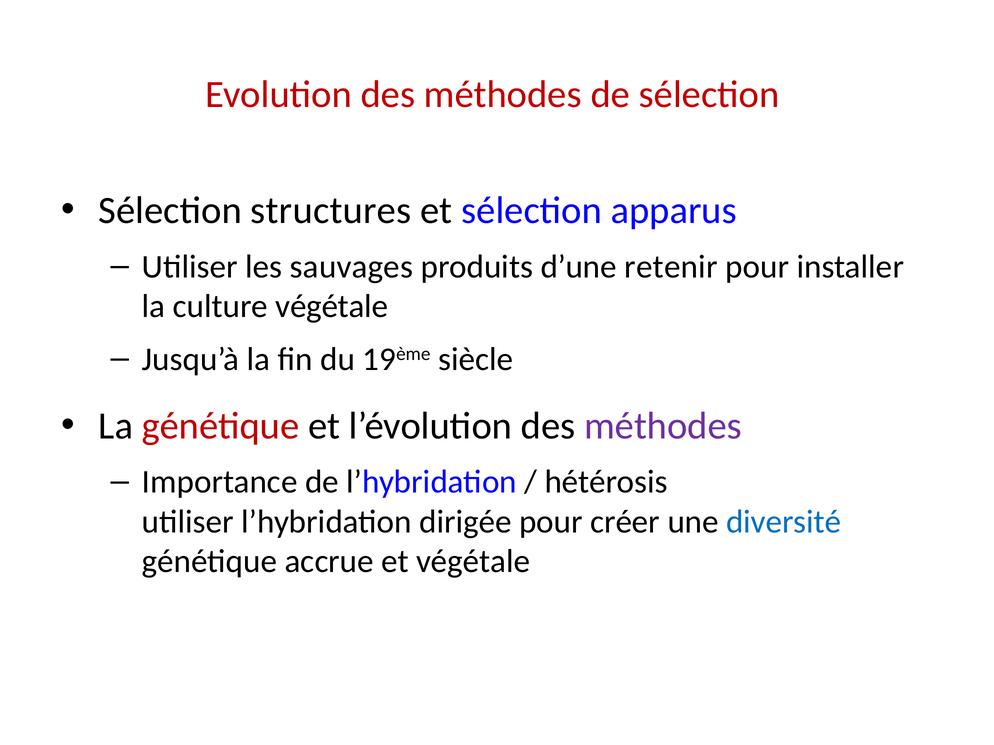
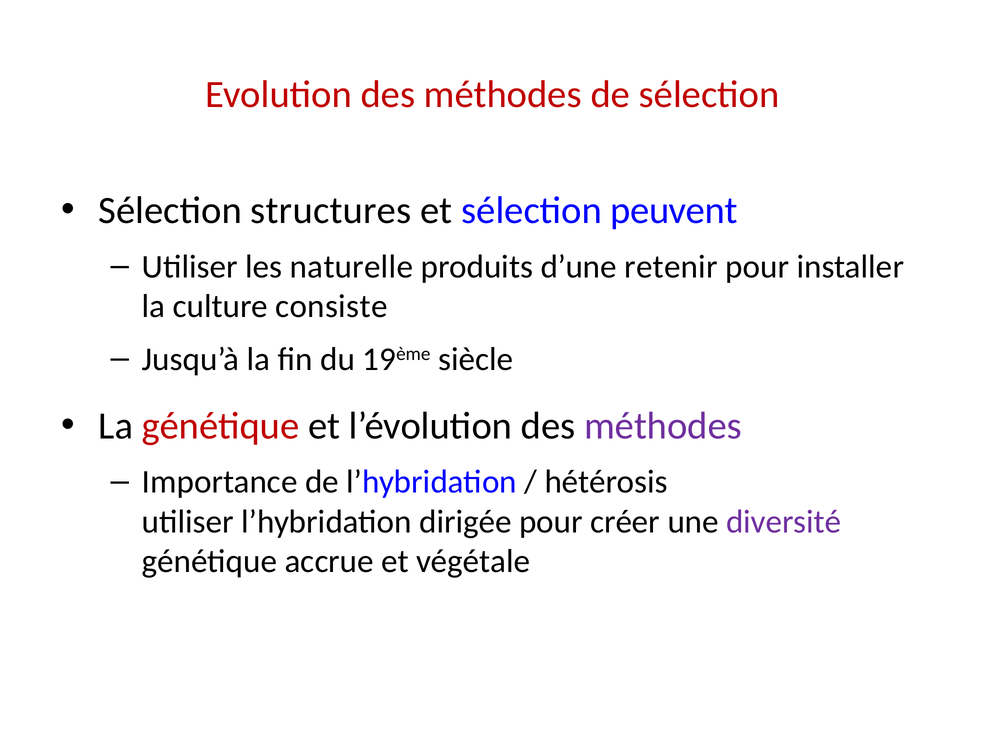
apparus: apparus -> peuvent (674, 211)
sauvages: sauvages -> naturelle (351, 267)
culture végétale: végétale -> consiste (331, 307)
diversité colour: blue -> purple (784, 522)
